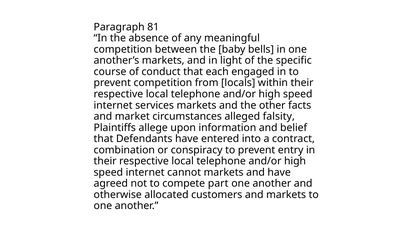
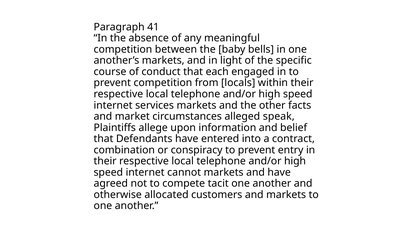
81: 81 -> 41 (153, 27)
falsity: falsity -> speak (279, 116)
part: part -> tacit (218, 183)
